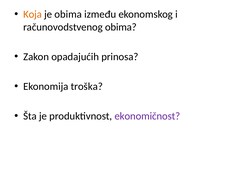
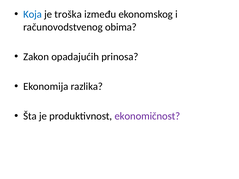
Koja colour: orange -> blue (33, 14)
je obima: obima -> troška (68, 14)
troška: troška -> razlika (87, 87)
